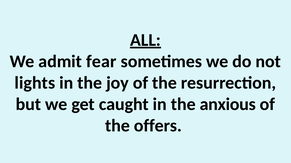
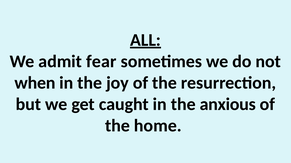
lights: lights -> when (35, 83)
offers: offers -> home (158, 126)
